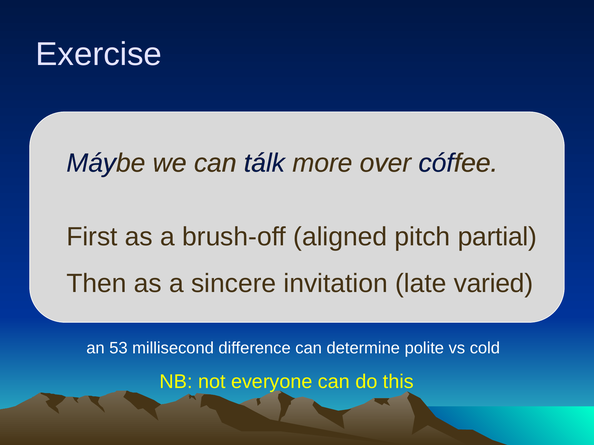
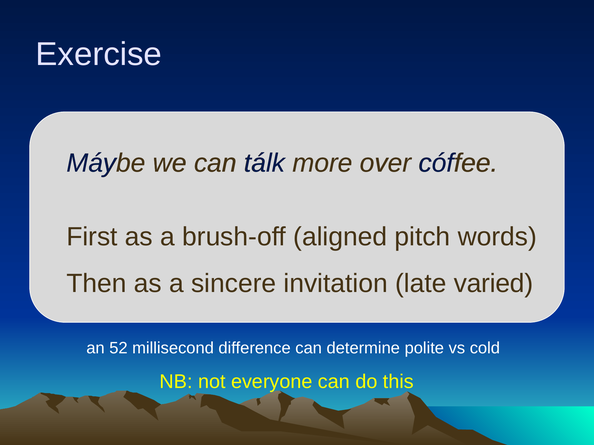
partial: partial -> words (497, 237)
53: 53 -> 52 (118, 348)
